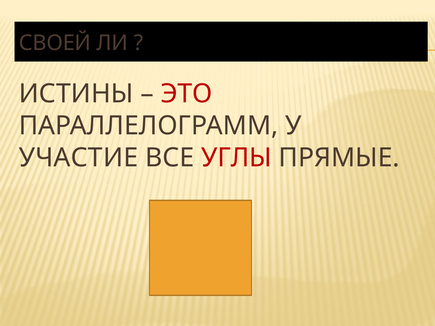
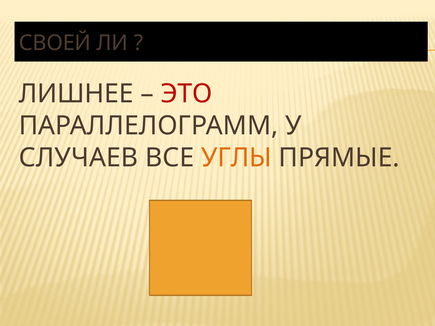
ИСТИНЫ: ИСТИНЫ -> ЛИШНЕЕ (76, 94)
УЧАСТИЕ: УЧАСТИЕ -> СЛУЧАЕВ (79, 158)
УГЛЫ colour: red -> orange (237, 158)
